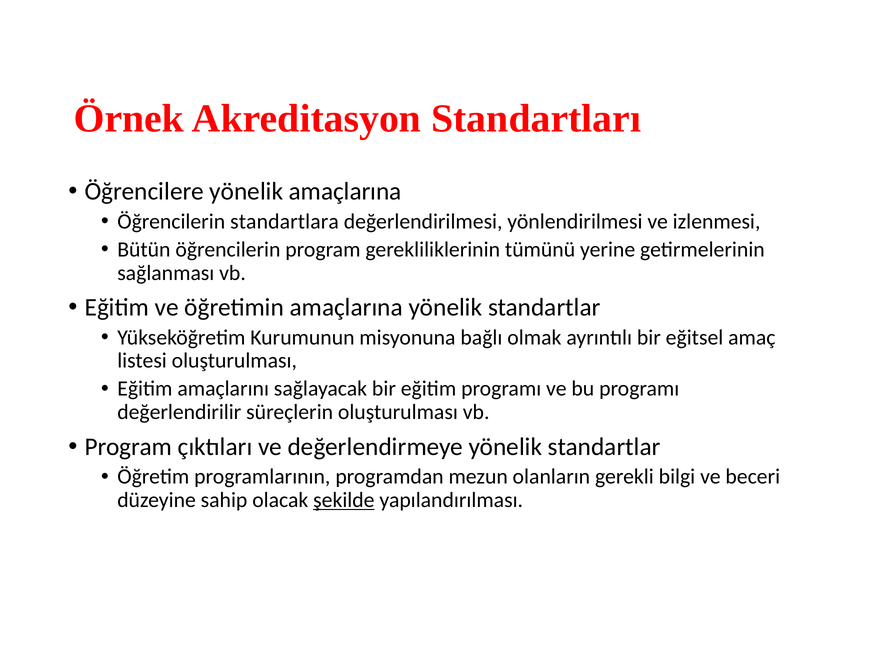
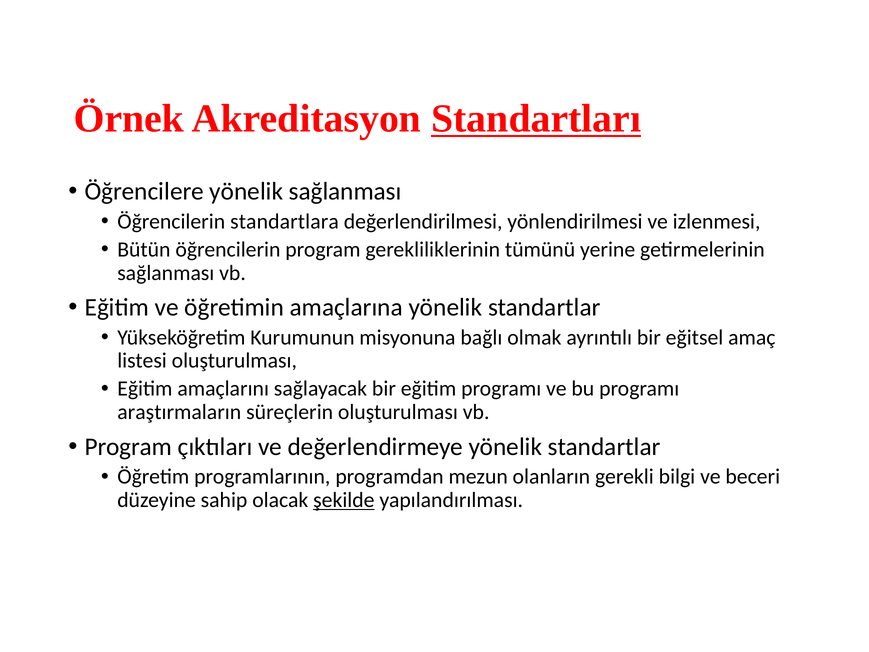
Standartları underline: none -> present (536, 119)
yönelik amaçlarına: amaçlarına -> sağlanması (345, 191)
değerlendirilir: değerlendirilir -> araştırmaların (179, 412)
